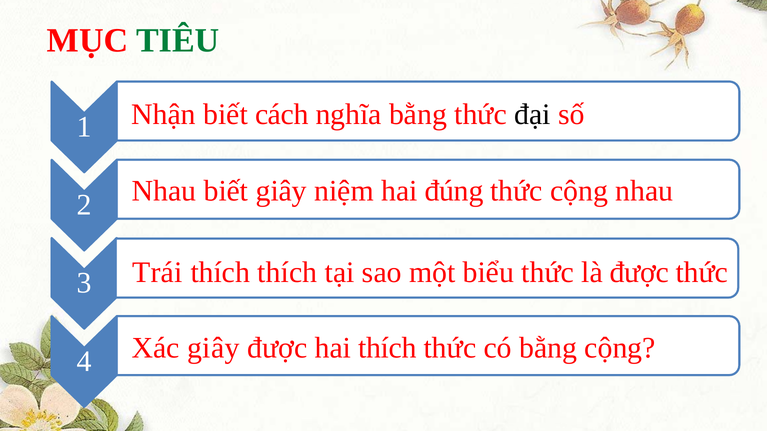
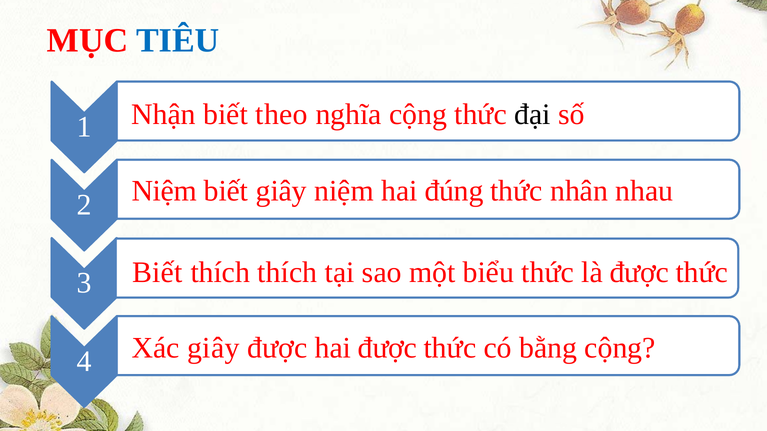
TIÊU colour: green -> blue (178, 41)
cách: cách -> theo (282, 114)
nghĩa bằng: bằng -> cộng (418, 114)
Nhau: Nhau -> Niệm (164, 191)
thức cộng: cộng -> nhân (579, 191)
Trái: Trái -> Biết (157, 273)
hai thích: thích -> được (388, 348)
